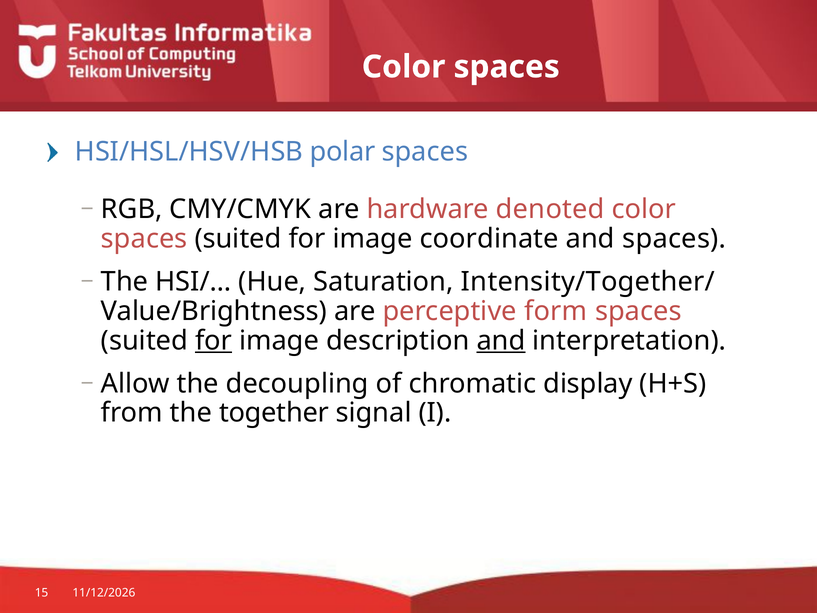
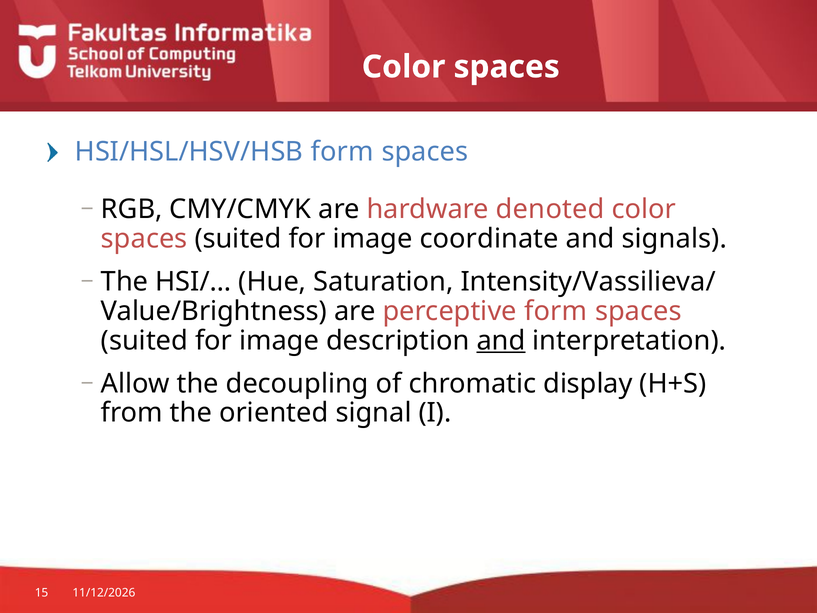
HSI/HSL/HSV/HSB polar: polar -> form (342, 152)
and spaces: spaces -> signals (674, 239)
Intensity/Together/: Intensity/Together/ -> Intensity/Vassilieva/ (588, 282)
for underline: present -> none (214, 340)
together: together -> oriented (274, 413)
